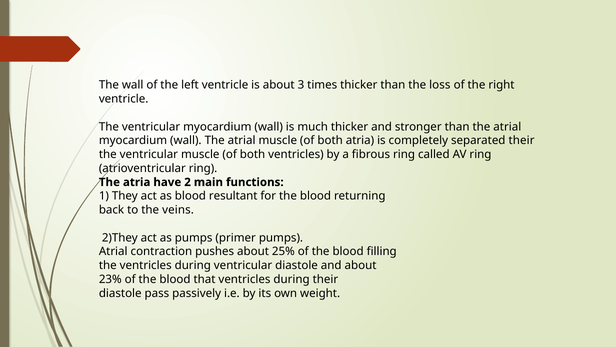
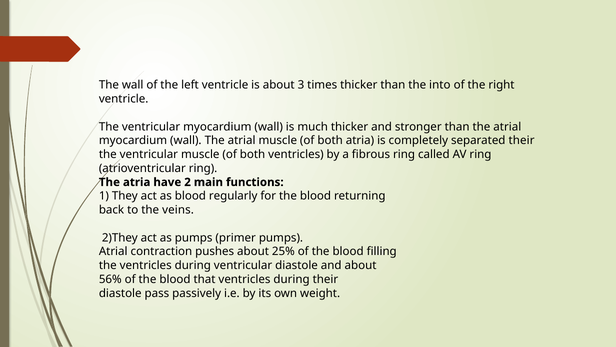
loss: loss -> into (440, 85)
resultant: resultant -> regularly (233, 196)
23%: 23% -> 56% (110, 279)
